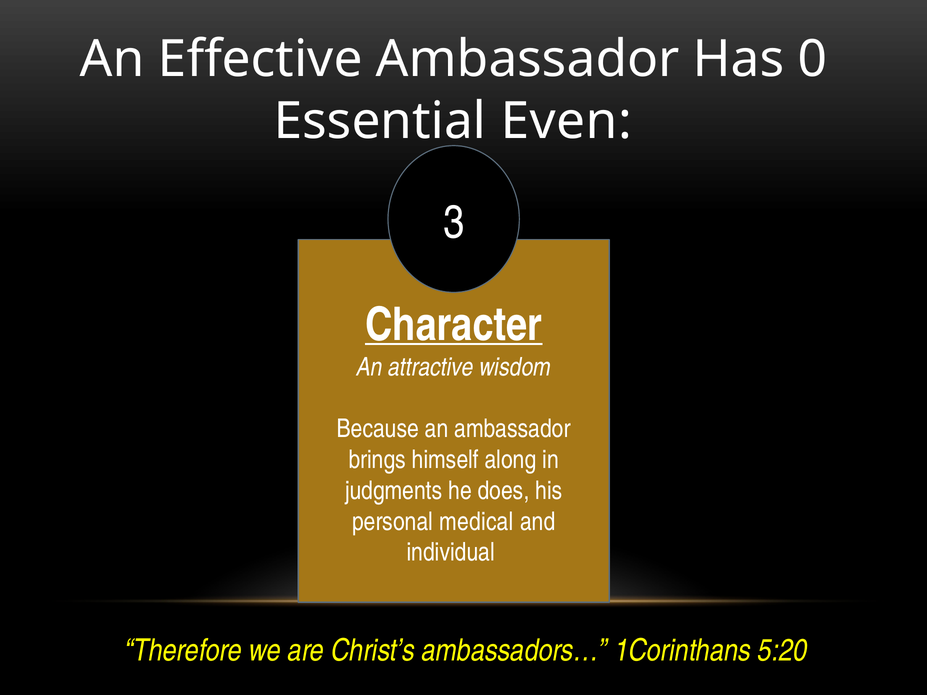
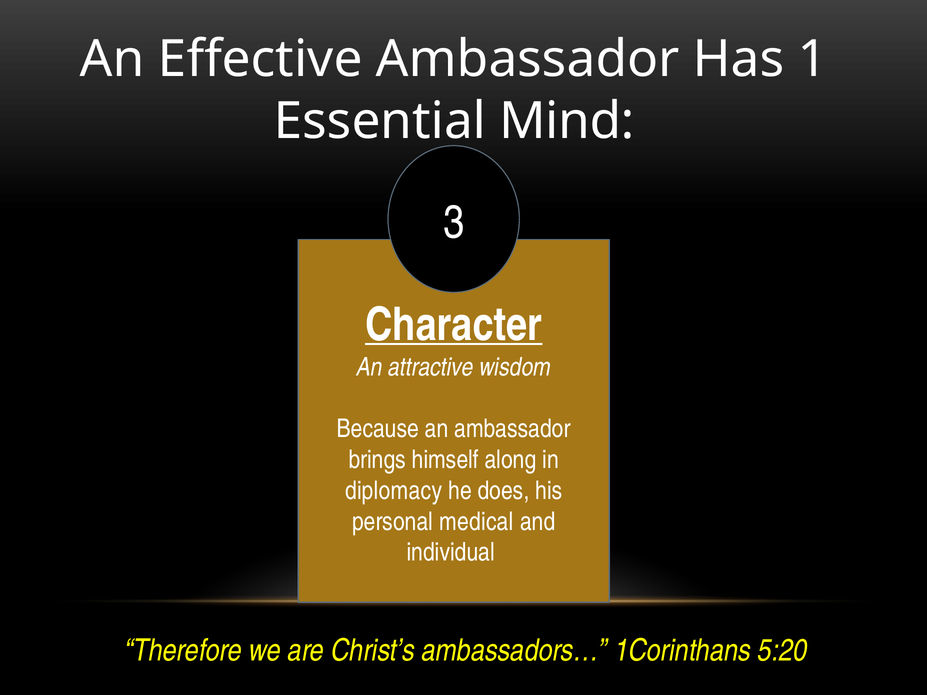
0: 0 -> 1 (813, 59)
Even: Even -> Mind (567, 121)
judgments: judgments -> diplomacy (394, 491)
